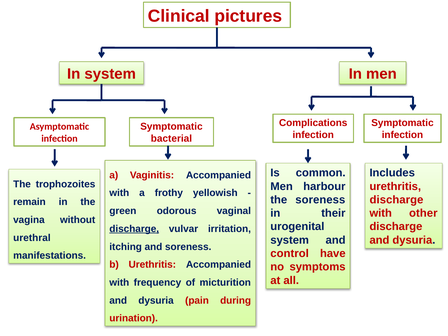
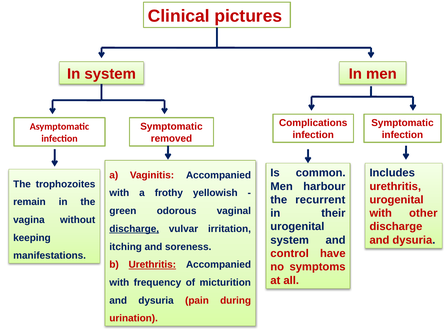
bacterial: bacterial -> removed (171, 138)
the soreness: soreness -> recurrent (320, 200)
discharge: discharge -> urogenital (397, 200)
urethral: urethral -> keeping (32, 238)
Urethritis underline: none -> present (152, 265)
